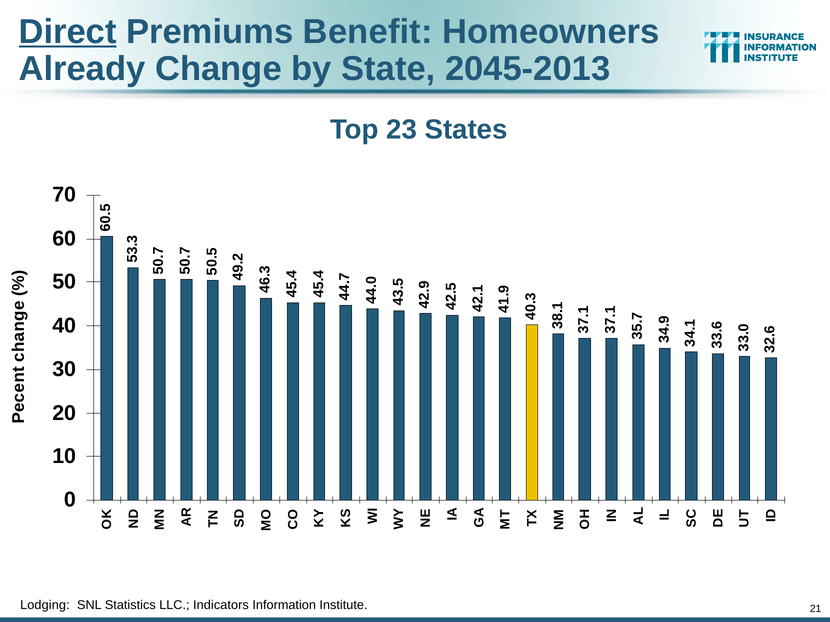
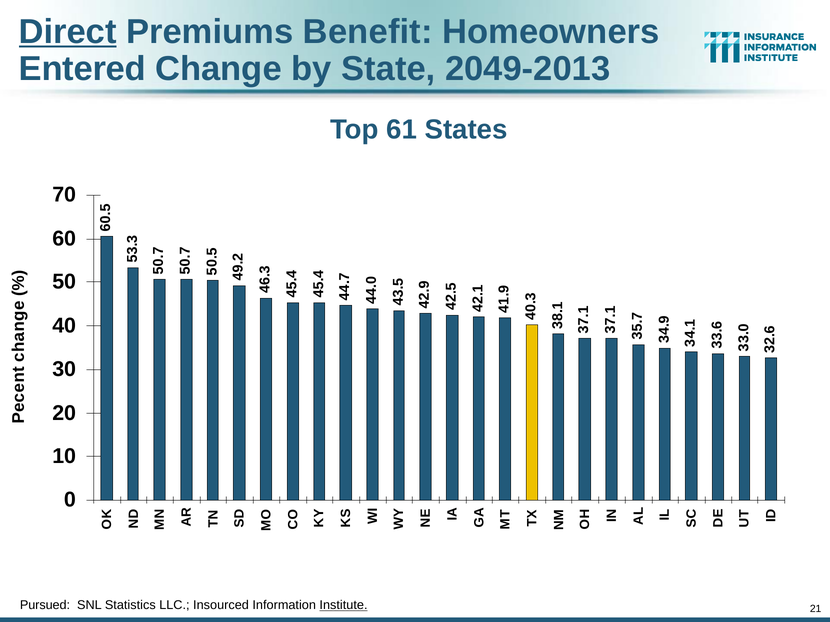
Already: Already -> Entered (82, 69)
2045-2013: 2045-2013 -> 2049-2013 (528, 69)
23: 23 -> 61 (402, 130)
Lodging: Lodging -> Pursued (45, 606)
Indicators: Indicators -> Insourced (221, 606)
Institute underline: none -> present (344, 606)
